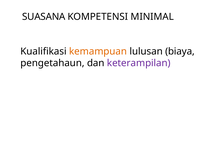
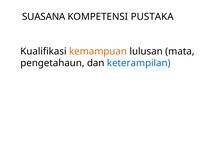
MINIMAL: MINIMAL -> PUSTAKA (152, 17)
biaya: biaya -> mata (180, 51)
keterampilan colour: purple -> blue (139, 63)
